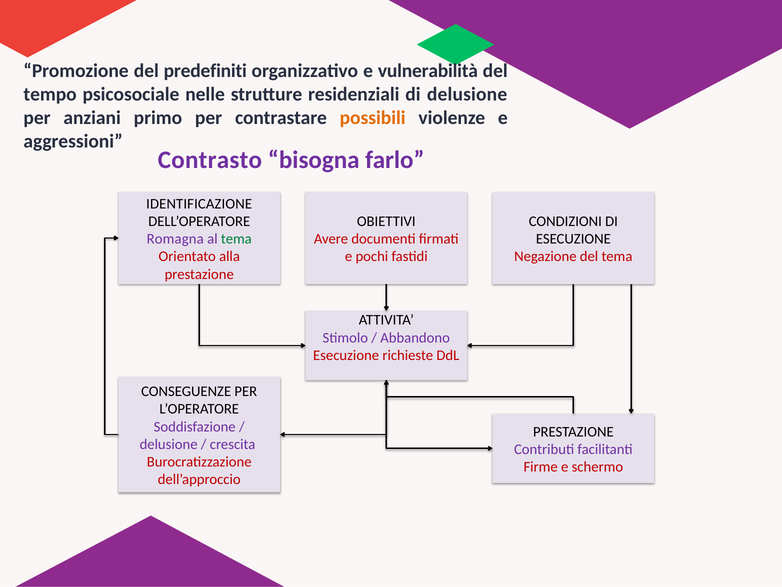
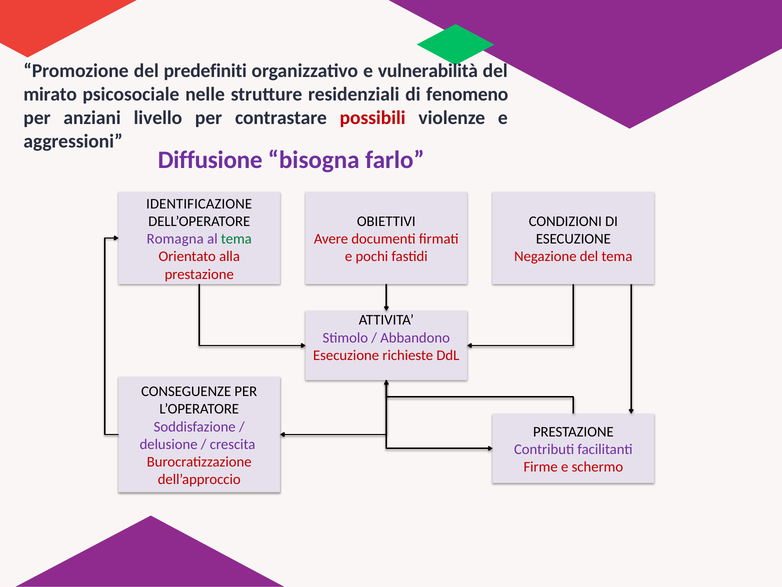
tempo: tempo -> mirato (50, 94)
di delusione: delusione -> fenomeno (467, 94)
primo: primo -> livello (158, 118)
possibili colour: orange -> red (373, 118)
Contrasto: Contrasto -> Diffusione (210, 160)
